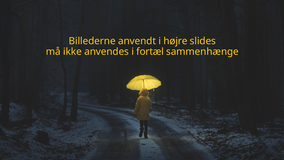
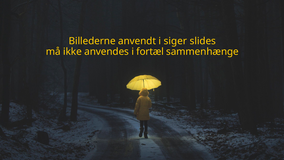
højre: højre -> siger (175, 41)
